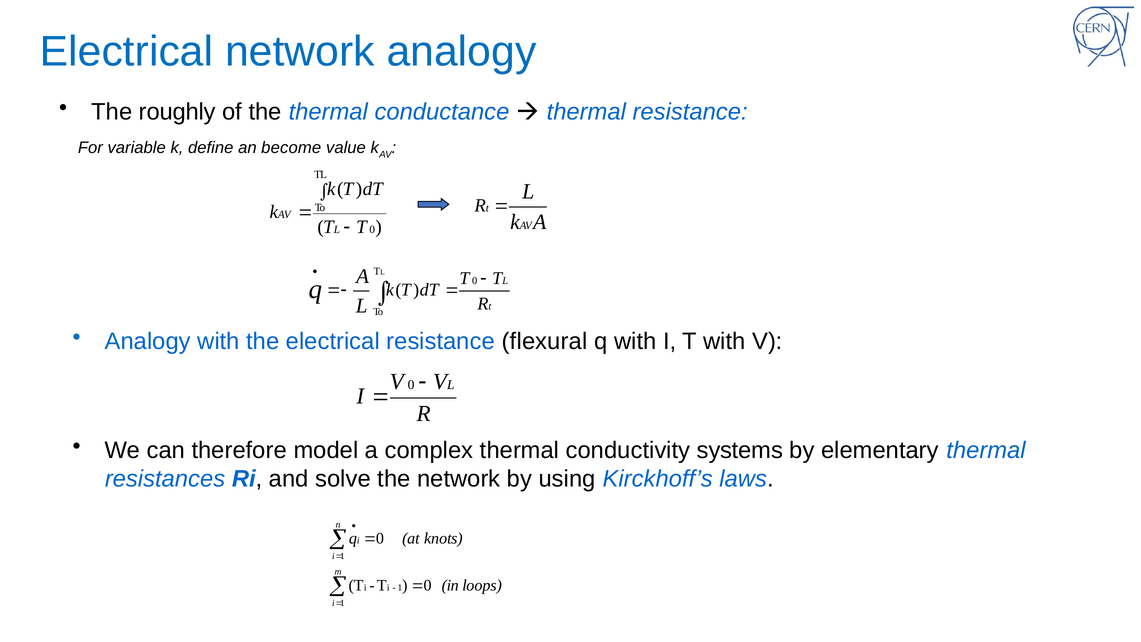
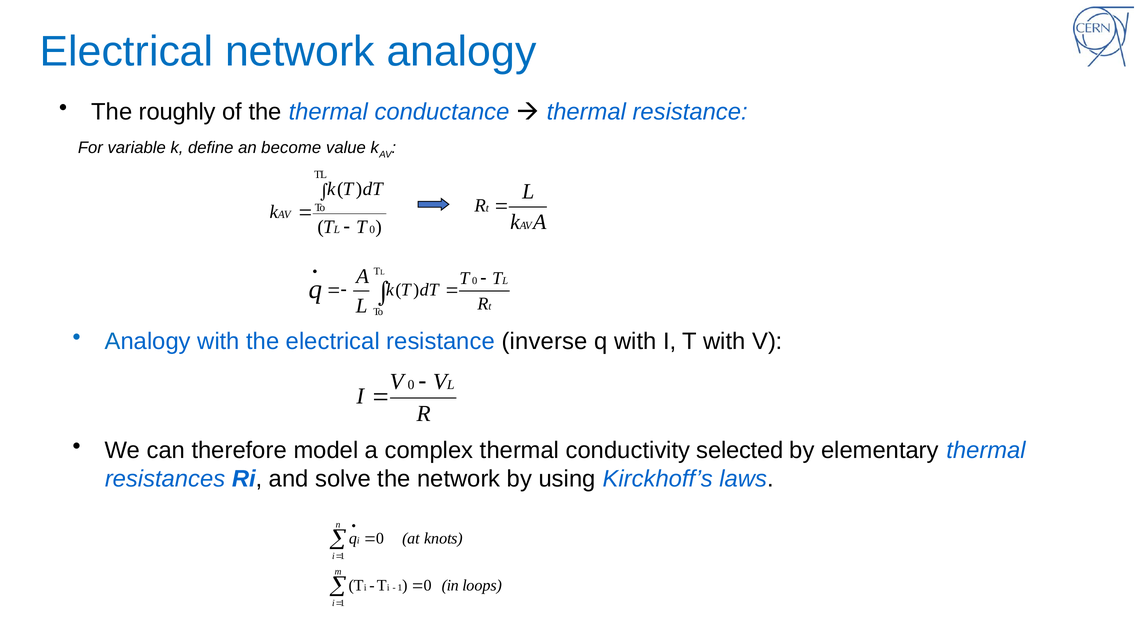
flexural: flexural -> inverse (545, 341)
systems: systems -> selected (740, 450)
